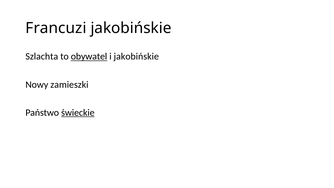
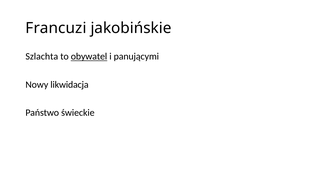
i jakobińskie: jakobińskie -> panującymi (136, 56)
zamieszki: zamieszki -> likwidacja (70, 84)
świeckie underline: present -> none (78, 112)
